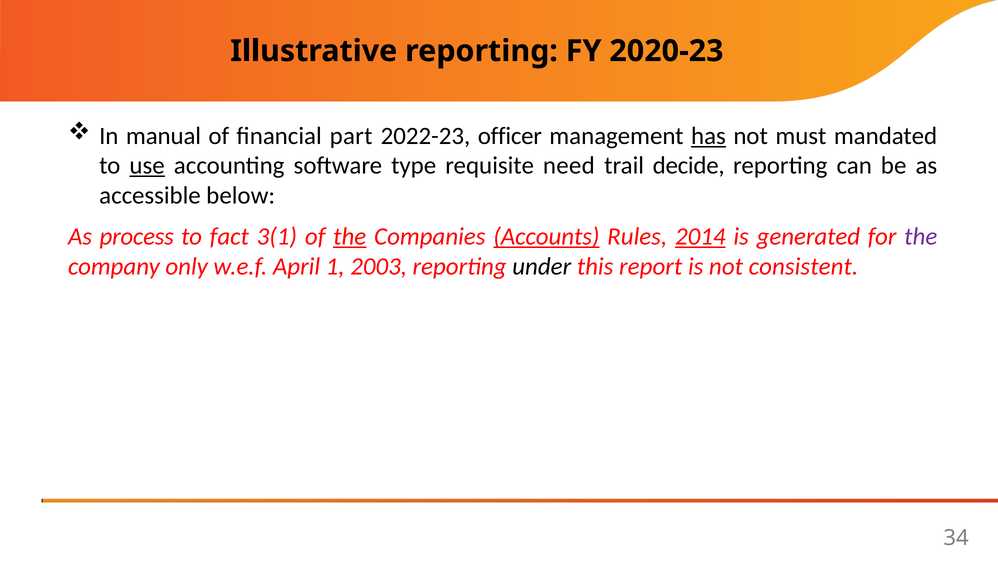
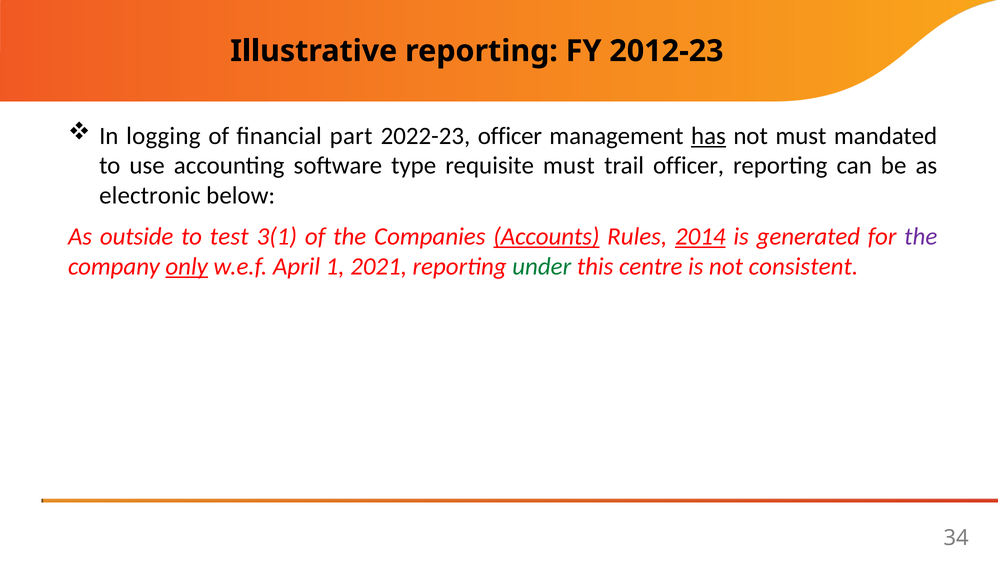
2020-23: 2020-23 -> 2012-23 (666, 51)
manual: manual -> logging (163, 136)
use underline: present -> none (147, 166)
requisite need: need -> must (569, 166)
trail decide: decide -> officer (689, 166)
accessible: accessible -> electronic (150, 196)
process: process -> outside (137, 237)
fact: fact -> test (229, 237)
the underline: present -> none (350, 237)
only underline: none -> present (187, 267)
2003: 2003 -> 2021 (379, 267)
under colour: black -> green (542, 267)
report: report -> centre (651, 267)
